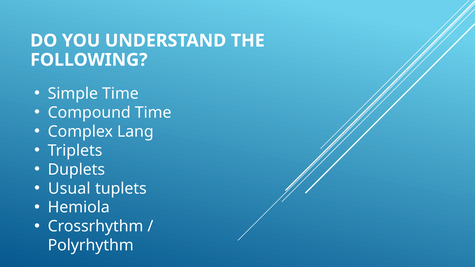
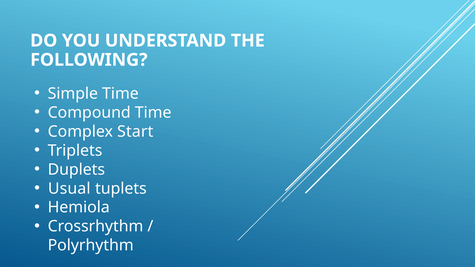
Lang: Lang -> Start (135, 132)
